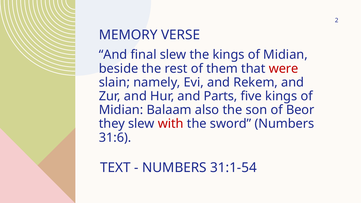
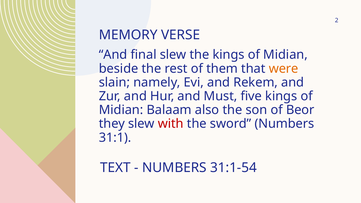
were colour: red -> orange (284, 69)
Parts: Parts -> Must (220, 96)
31:6: 31:6 -> 31:1 (115, 138)
